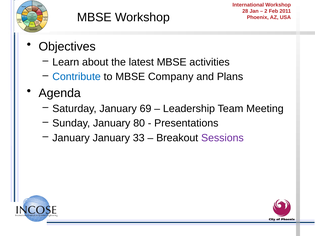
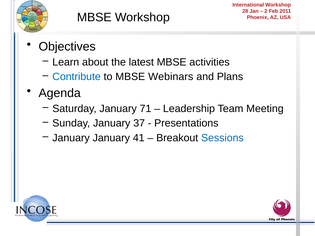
Company: Company -> Webinars (171, 77)
69: 69 -> 71 (145, 109)
80: 80 -> 37 (139, 123)
33: 33 -> 41 (139, 138)
Sessions colour: purple -> blue (222, 138)
